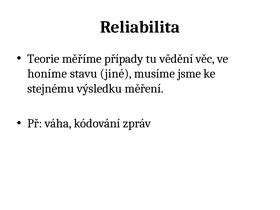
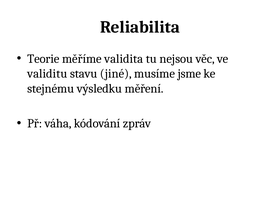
případy: případy -> validita (124, 59)
vědění: vědění -> nejsou (176, 59)
honíme: honíme -> validitu (47, 74)
